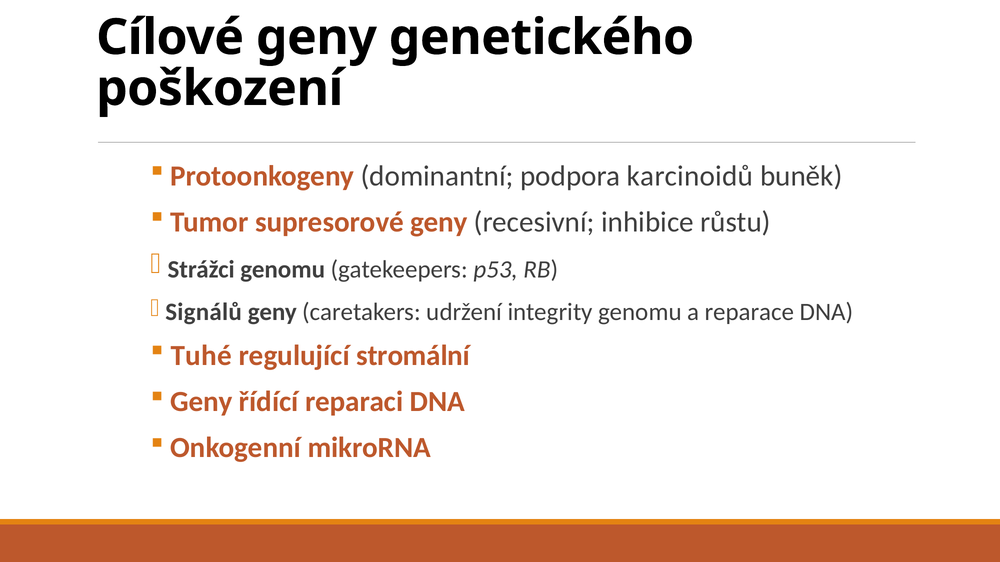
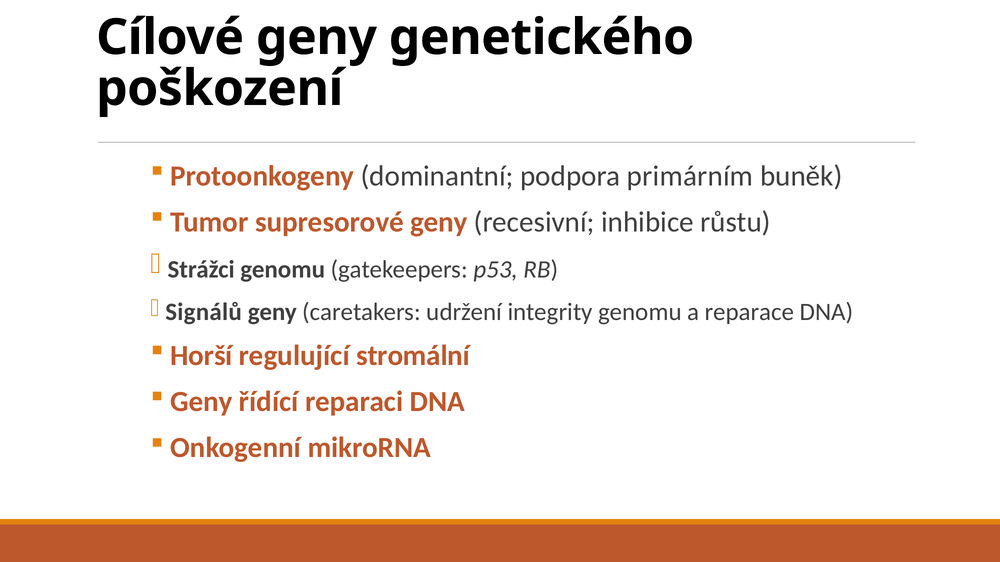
karcinoidů: karcinoidů -> primárním (690, 176)
Tuhé: Tuhé -> Horší (201, 356)
